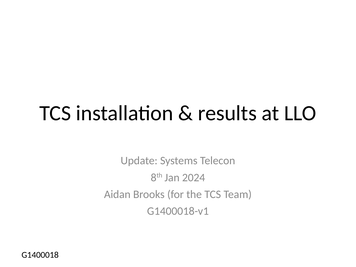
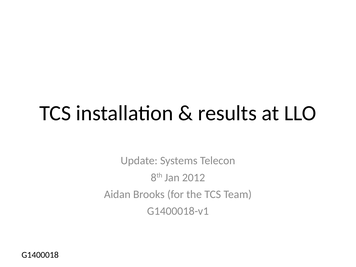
2024: 2024 -> 2012 (194, 178)
